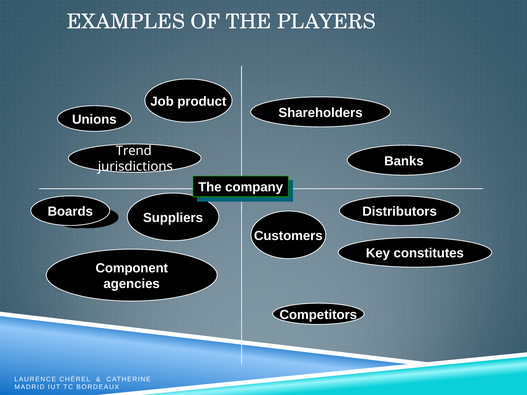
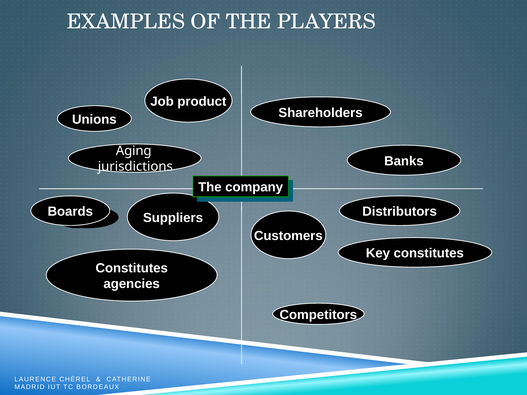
Trend: Trend -> Aging (134, 151)
Component: Component -> Constitutes (132, 268)
